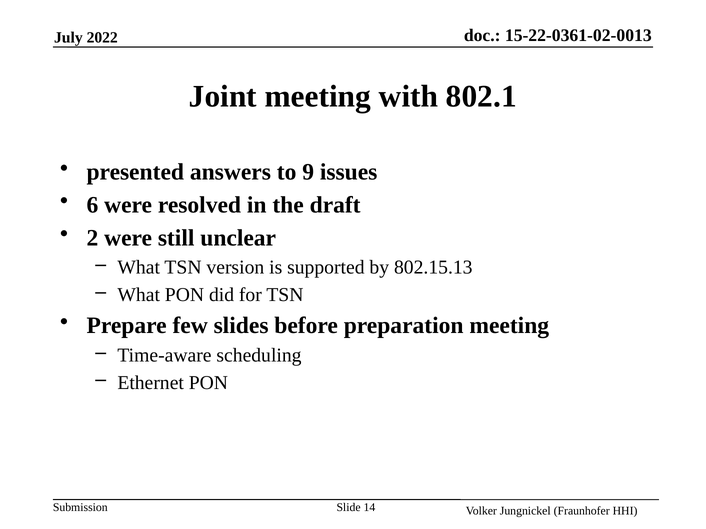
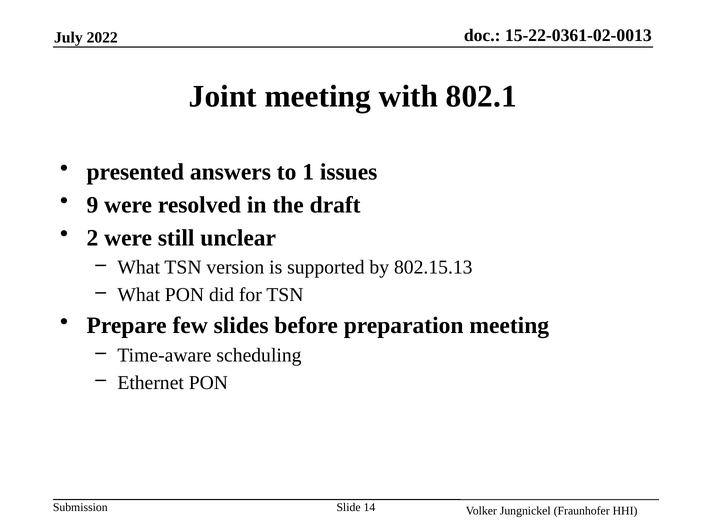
9: 9 -> 1 (308, 172)
6: 6 -> 9 (92, 205)
